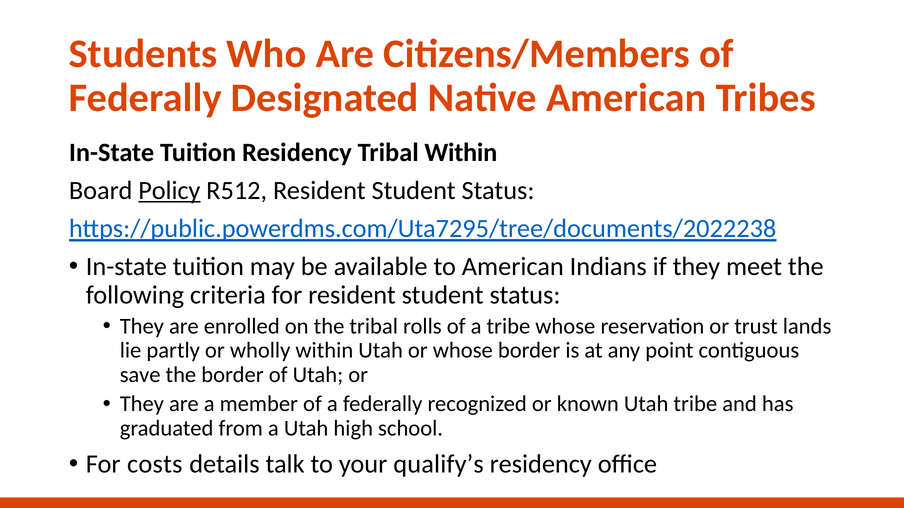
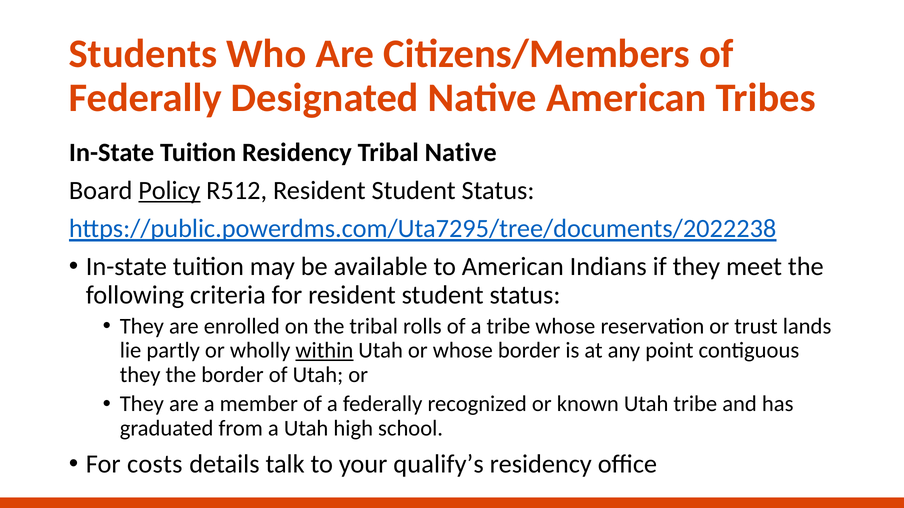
Tribal Within: Within -> Native (461, 153)
within underline: none -> present (324, 351)
save: save -> they (140, 375)
